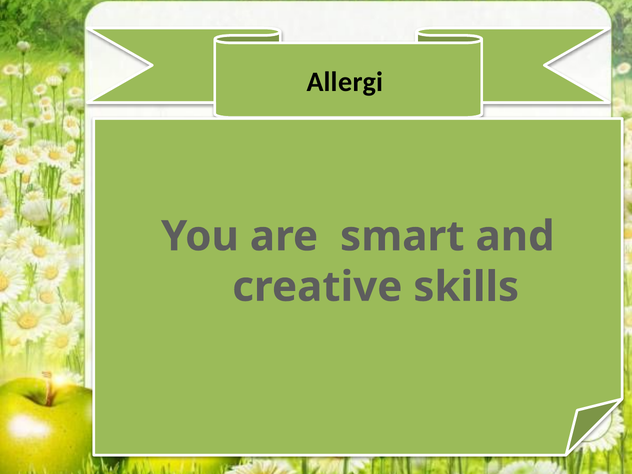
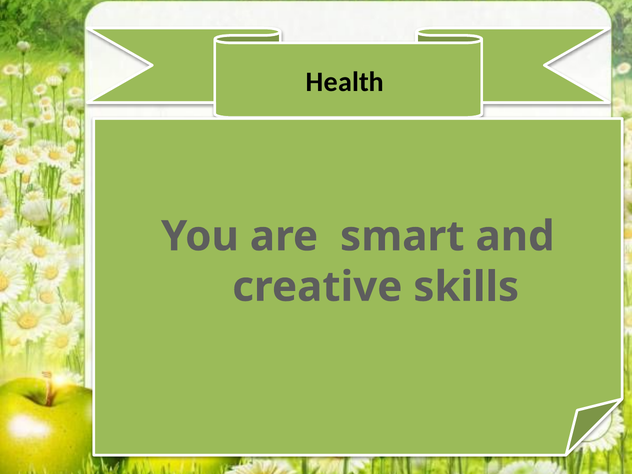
Allergi: Allergi -> Health (345, 82)
